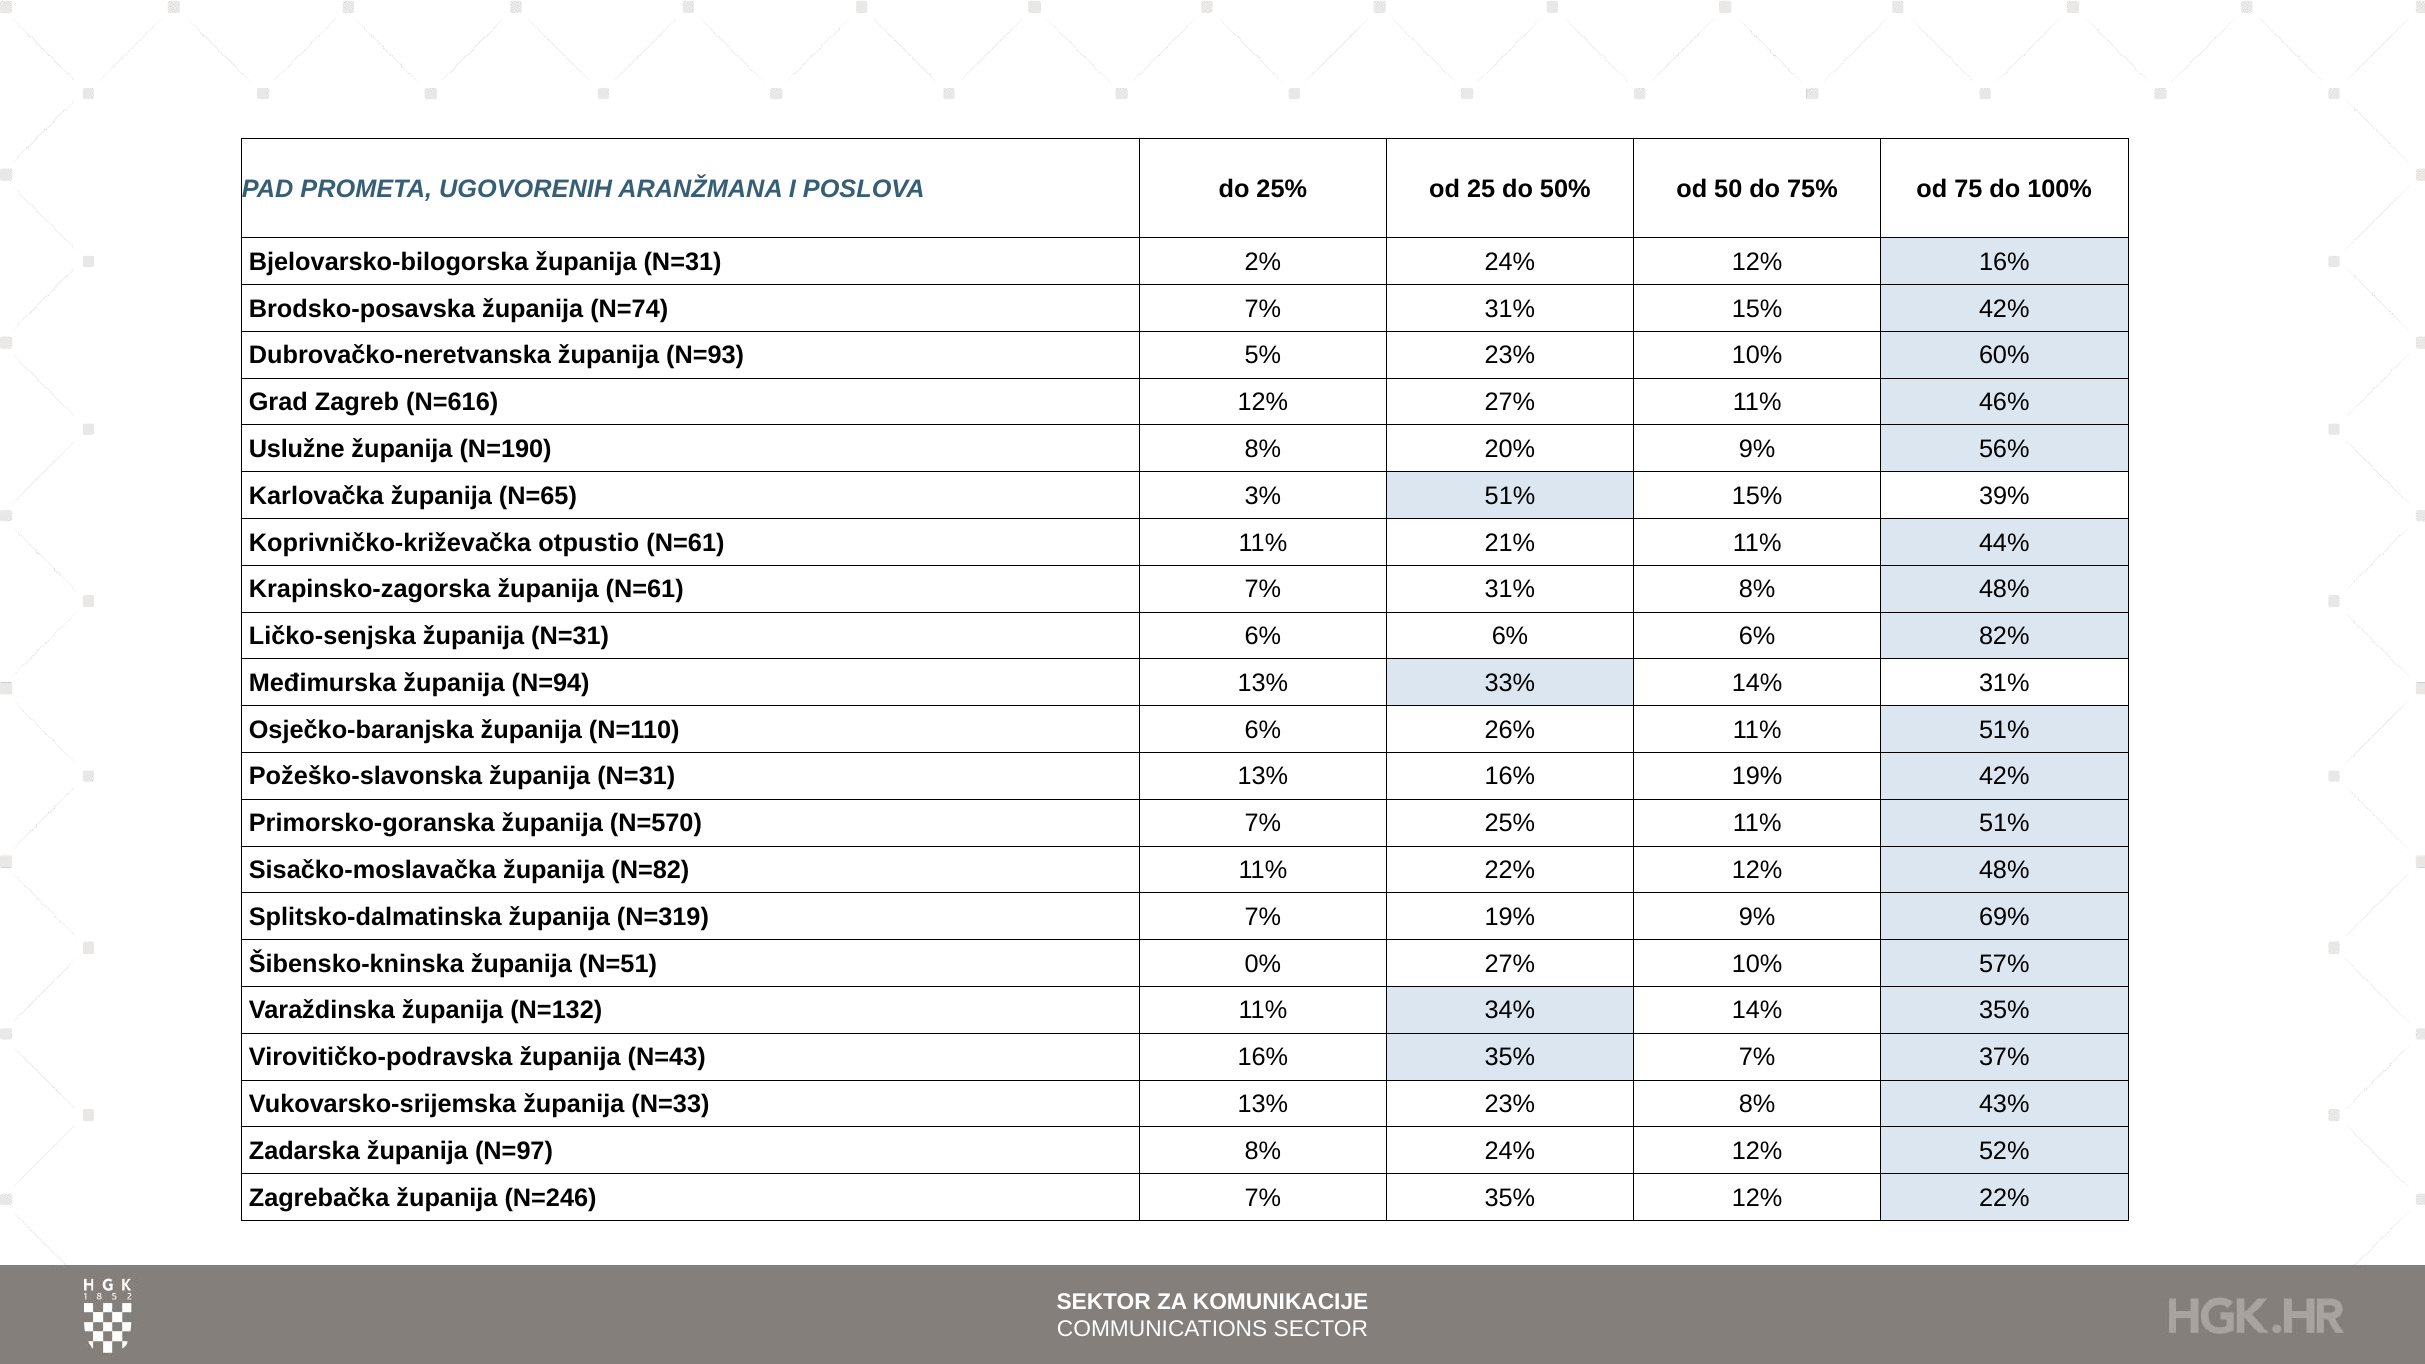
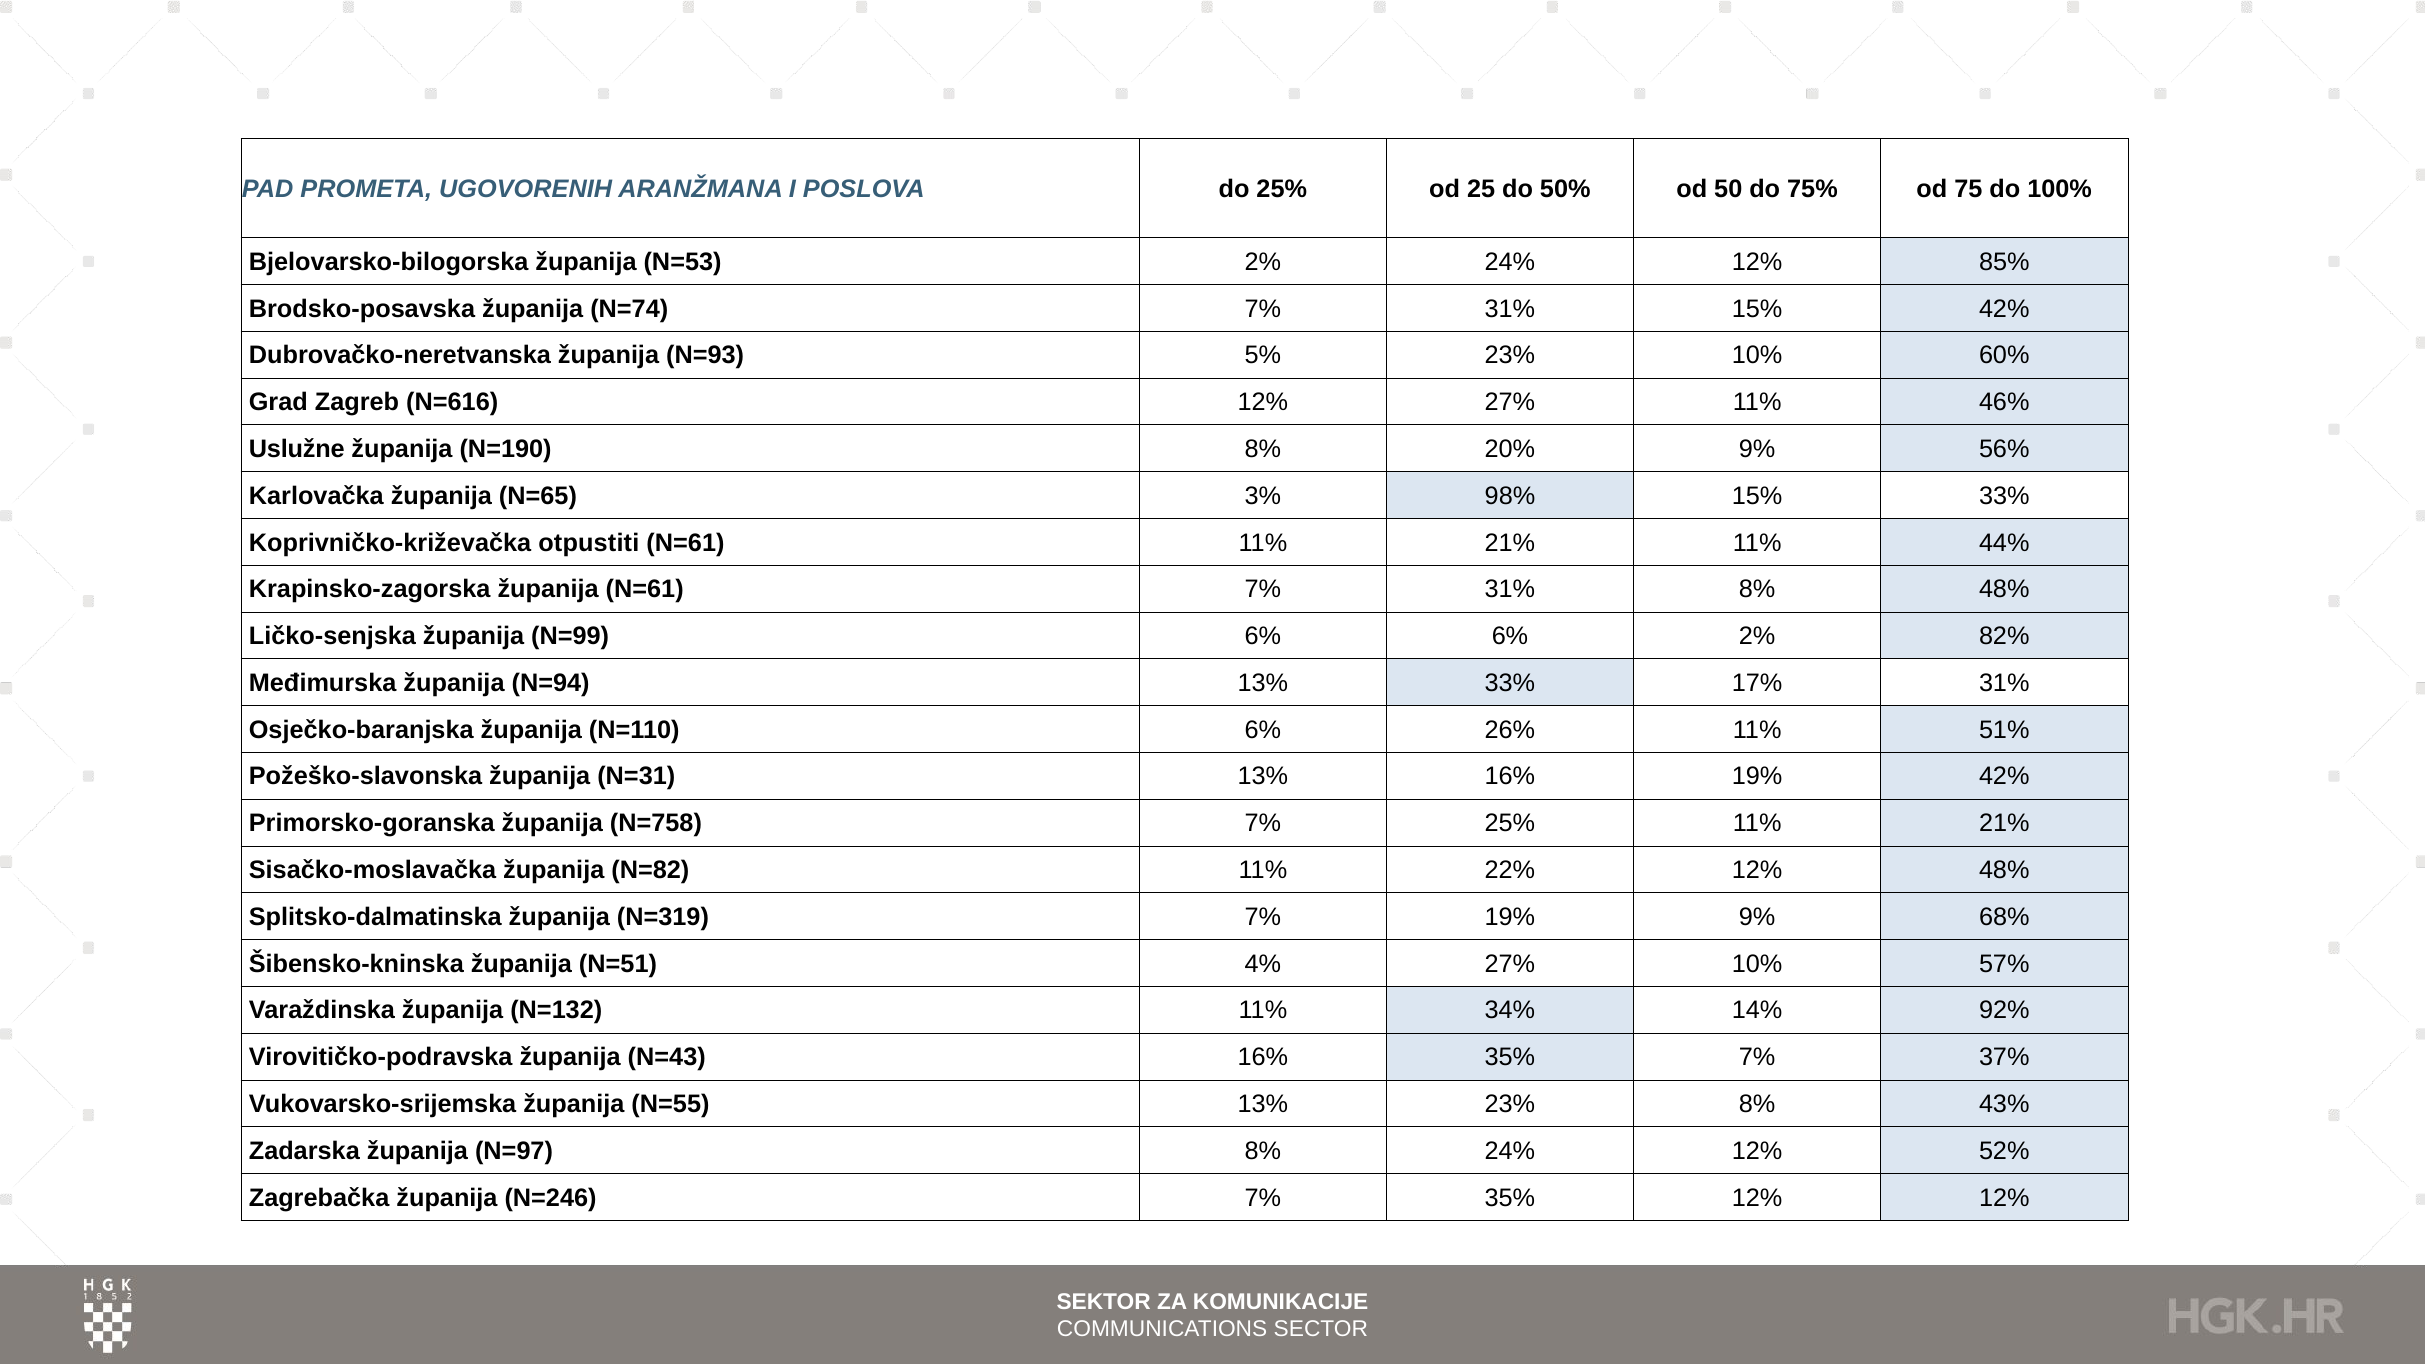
Bjelovarsko-bilogorska županija N=31: N=31 -> N=53 (683, 262)
12% 16%: 16% -> 85% (2004, 262)
3% 51%: 51% -> 98% (1510, 496)
15% 39%: 39% -> 33% (2004, 496)
otpustio: otpustio -> otpustiti (589, 543)
Ličko-senjska županija N=31: N=31 -> N=99 (570, 636)
6% 6% 6%: 6% -> 2% (1757, 636)
33% 14%: 14% -> 17% (1757, 683)
N=570: N=570 -> N=758 (656, 824)
25% 11% 51%: 51% -> 21% (2004, 824)
69%: 69% -> 68% (2004, 917)
0%: 0% -> 4% (1263, 964)
14% 35%: 35% -> 92% (2004, 1011)
N=33: N=33 -> N=55 (670, 1104)
12% 22%: 22% -> 12% (2004, 1198)
